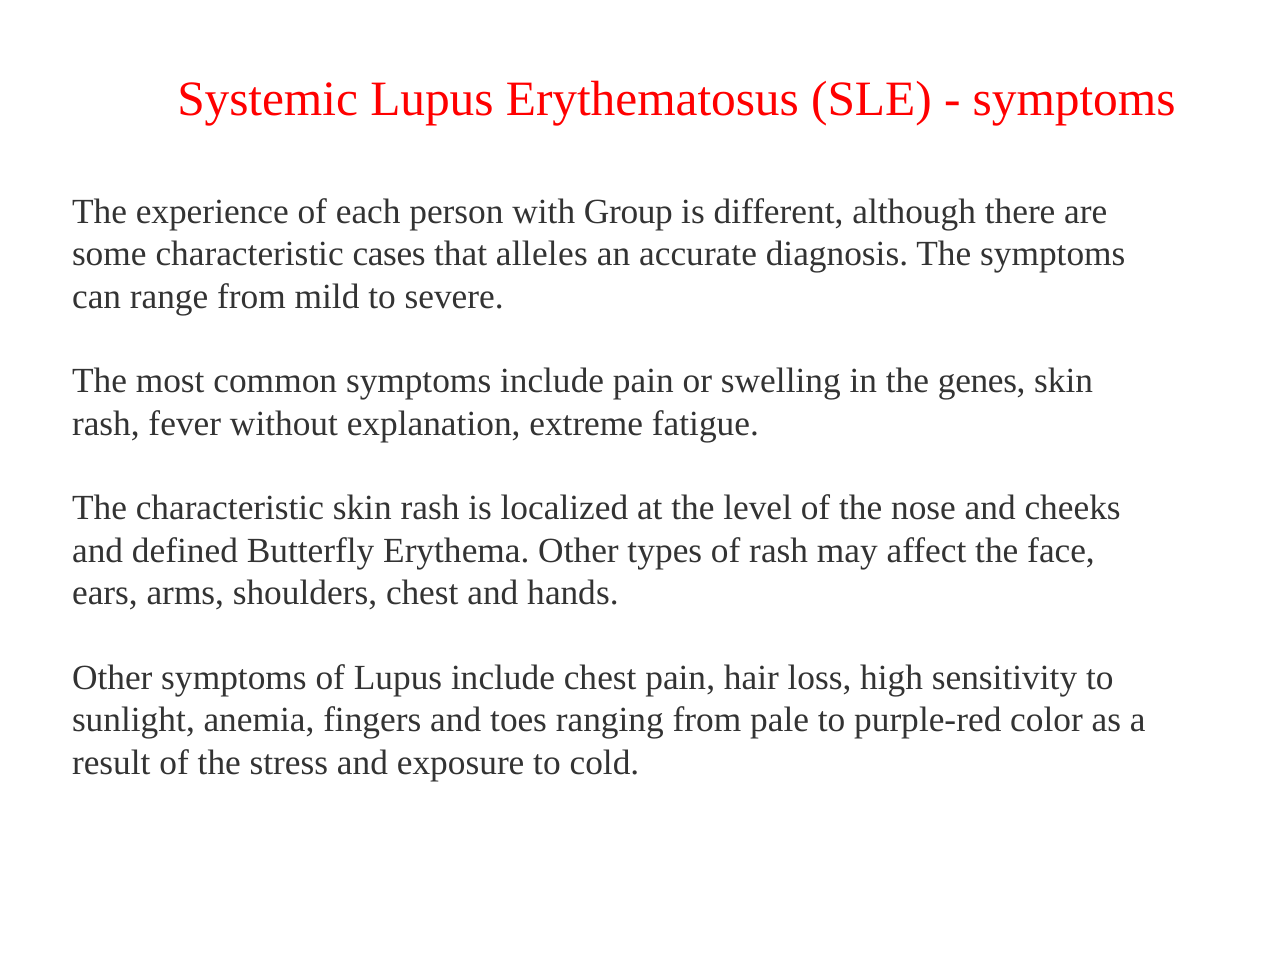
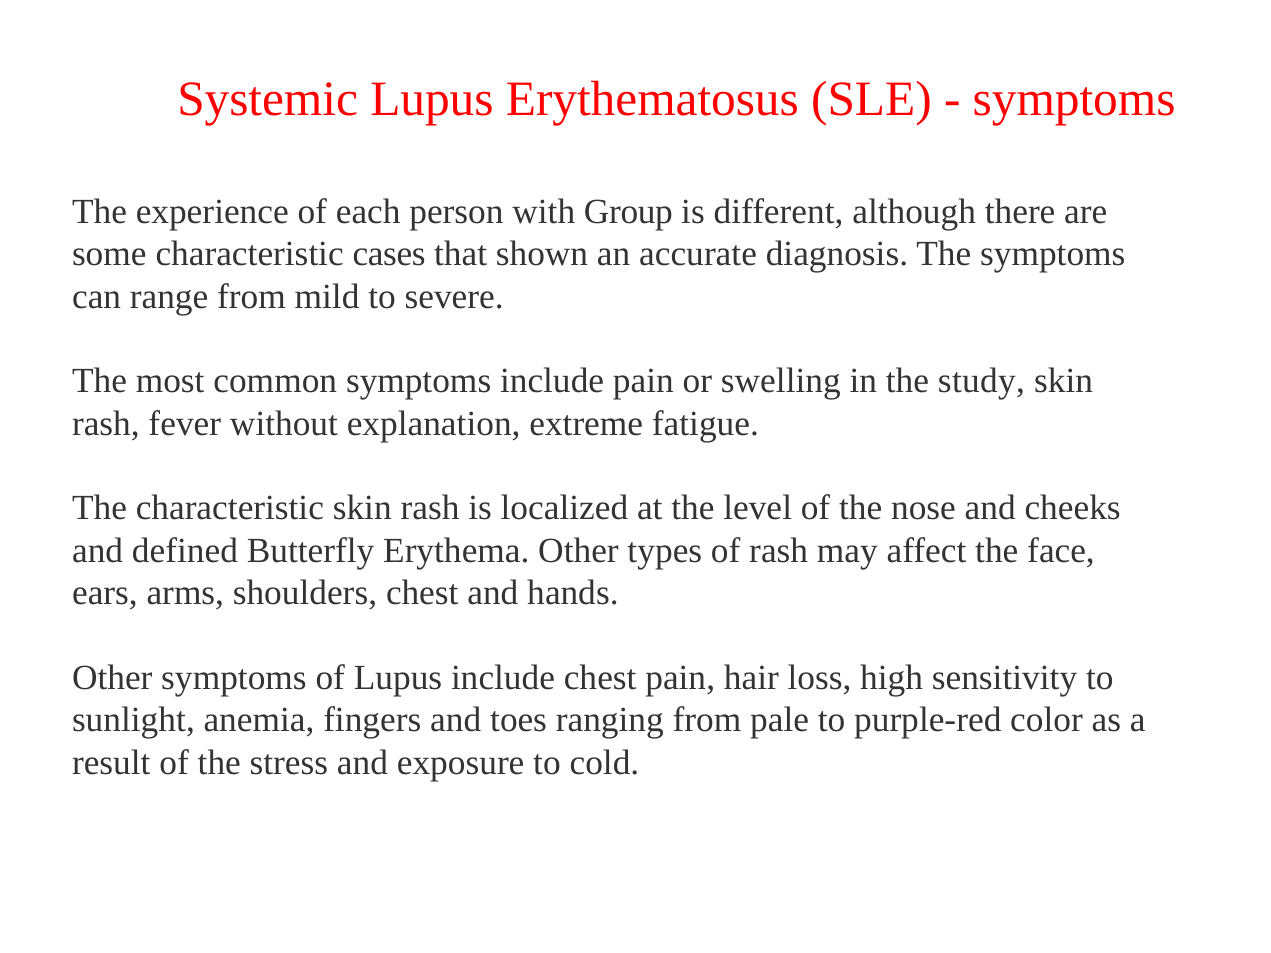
alleles: alleles -> shown (542, 254)
genes: genes -> study (981, 381)
